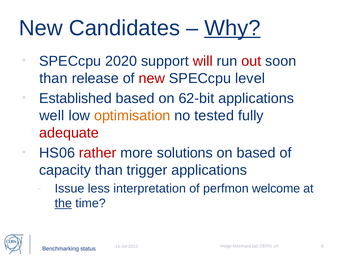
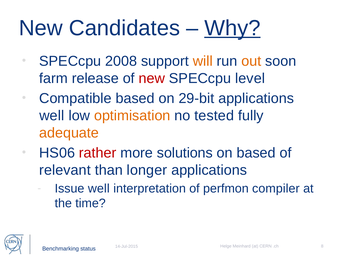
2020: 2020 -> 2008 (121, 61)
will colour: red -> orange (203, 61)
out colour: red -> orange (251, 61)
than: than -> farm (53, 78)
Established: Established -> Compatible (75, 98)
62-bit: 62-bit -> 29-bit (196, 98)
adequate colour: red -> orange (69, 133)
capacity: capacity -> relevant (65, 170)
trigger: trigger -> longer (147, 170)
Issue less: less -> well (99, 189)
welcome: welcome -> compiler (276, 189)
the underline: present -> none (63, 203)
